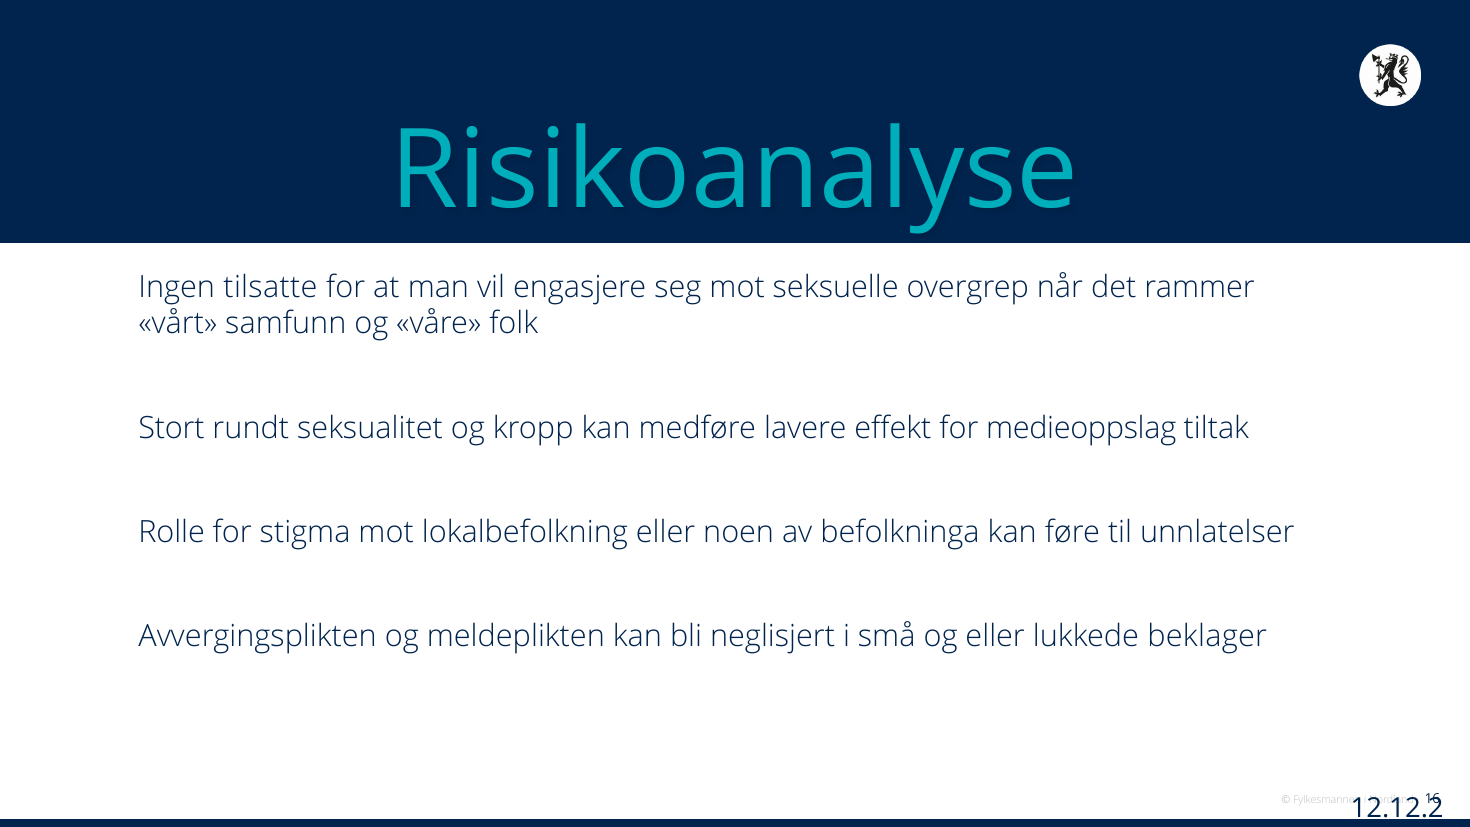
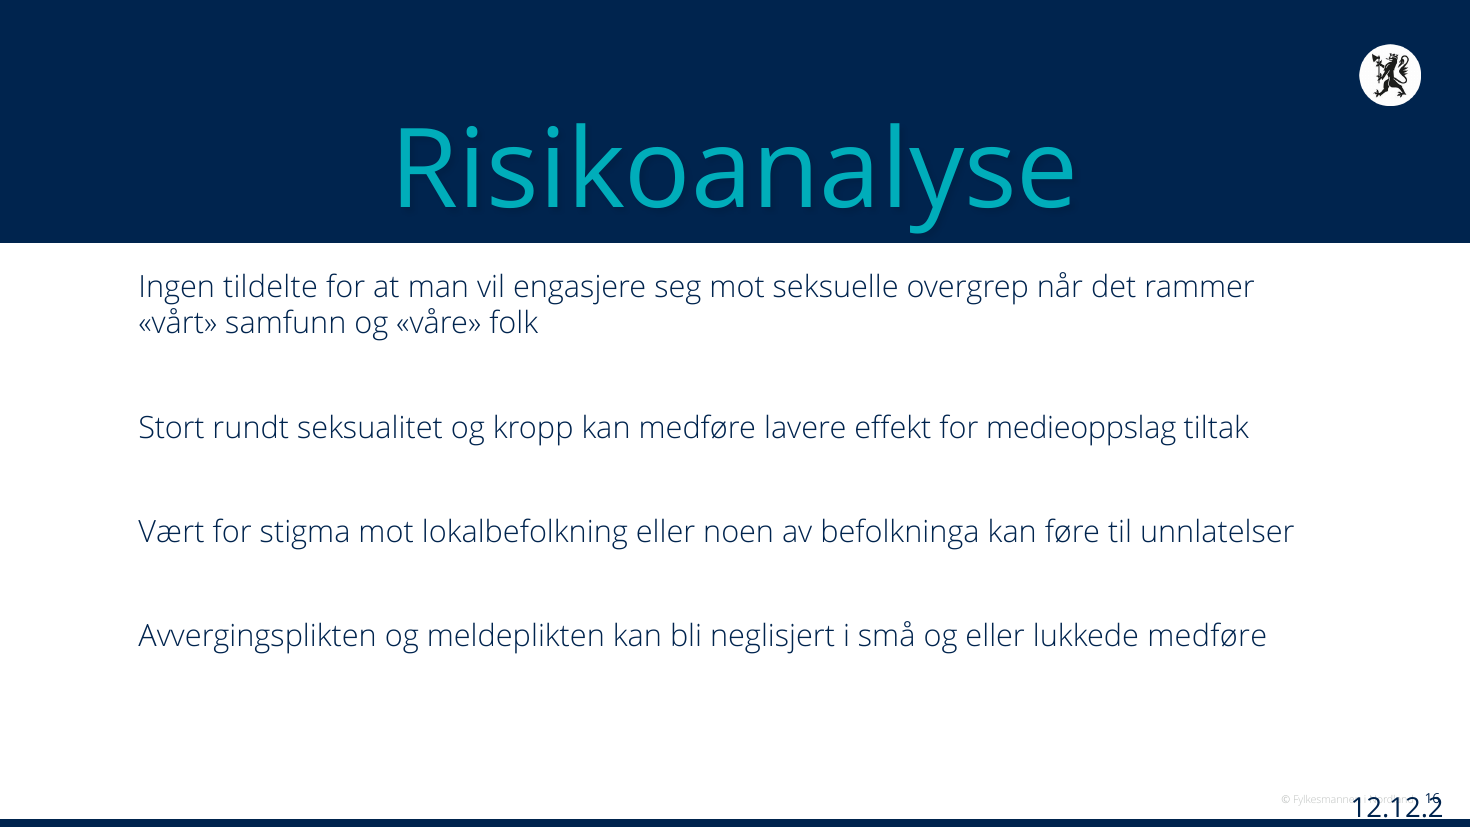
tilsatte: tilsatte -> tildelte (270, 287)
Rolle: Rolle -> Vært (171, 532)
lukkede beklager: beklager -> medføre (1207, 636)
